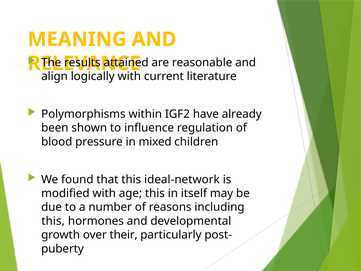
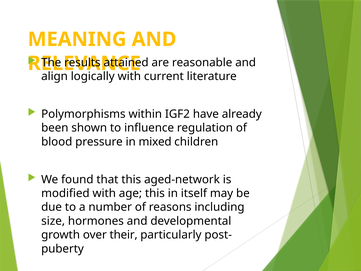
ideal-network: ideal-network -> aged-network (182, 179)
this: this -> size (53, 221)
